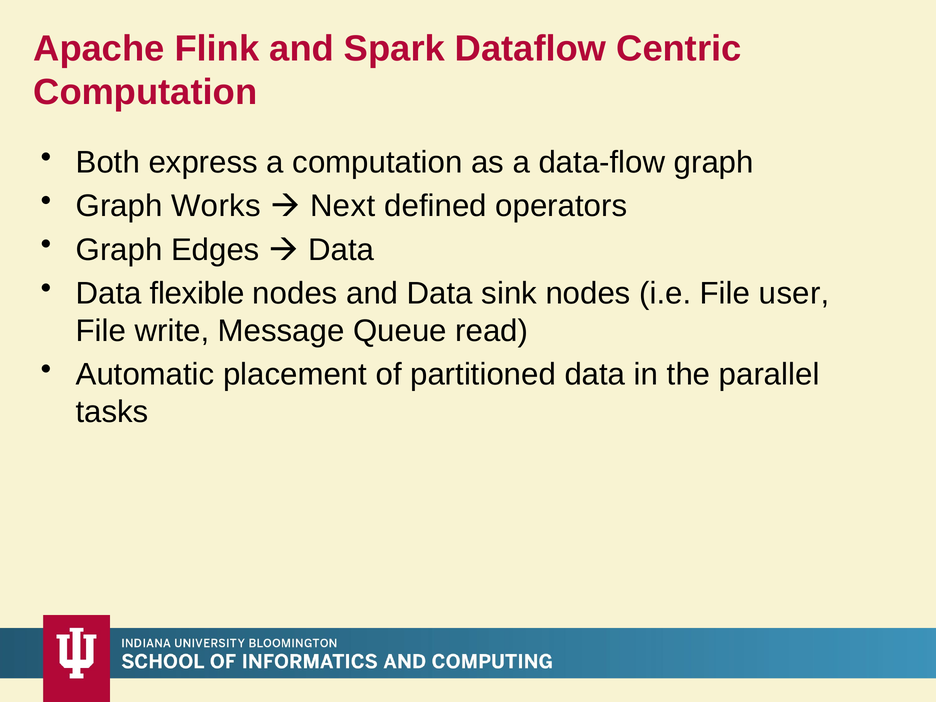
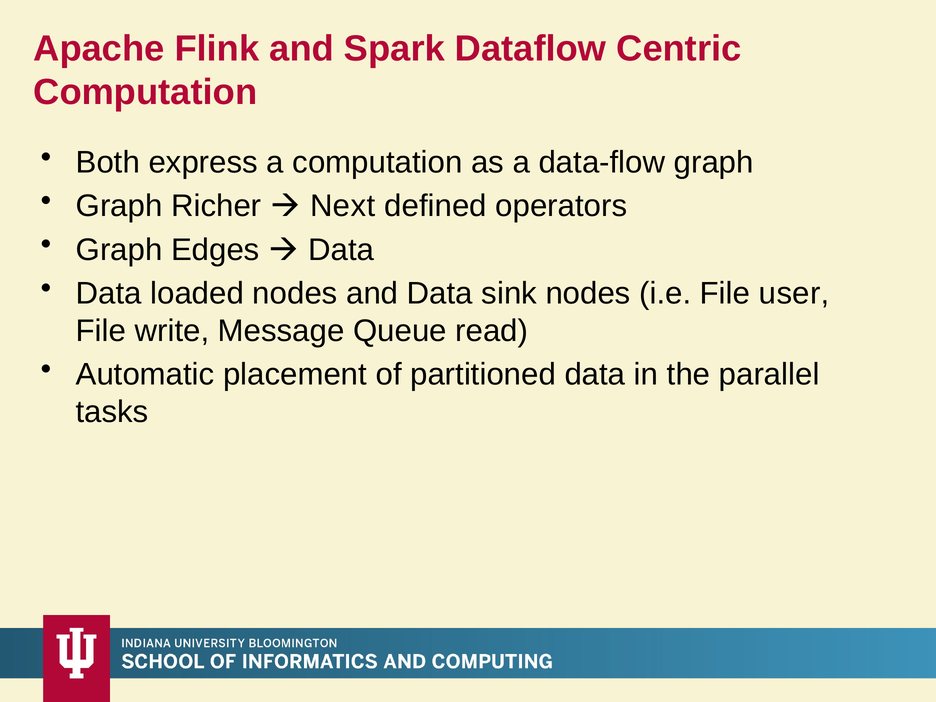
Works: Works -> Richer (216, 206)
flexible: flexible -> loaded (197, 293)
